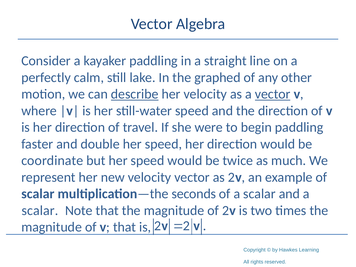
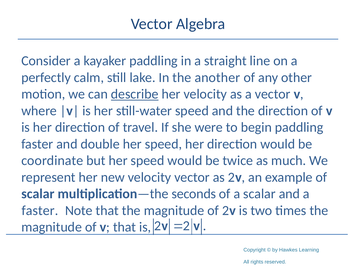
graphed: graphed -> another (217, 77)
vector underline: present -> none (273, 94)
scalar: scalar -> faster (40, 210)
